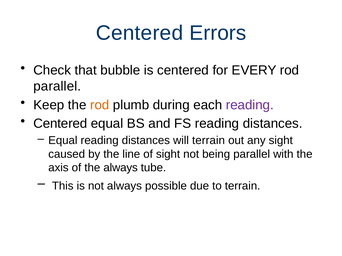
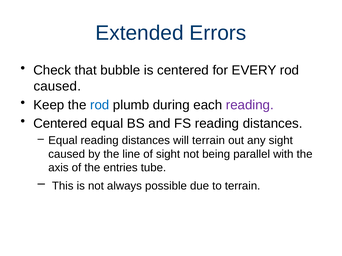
Centered: Centered -> Extended (140, 33)
parallel: parallel -> caused (57, 86)
rod colour: orange -> blue (100, 105)
the always: always -> entries (121, 168)
